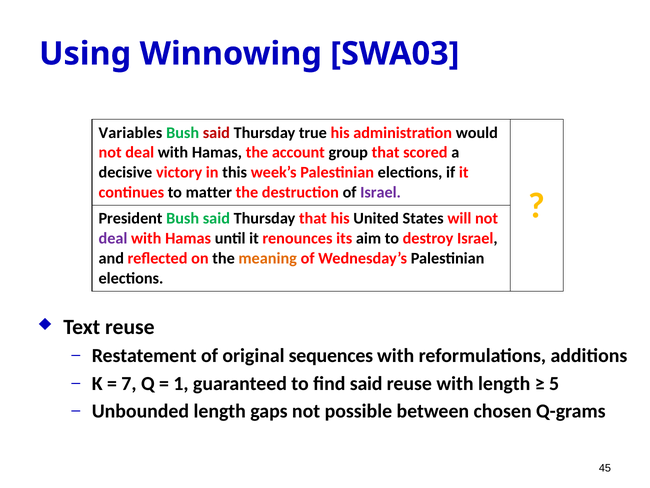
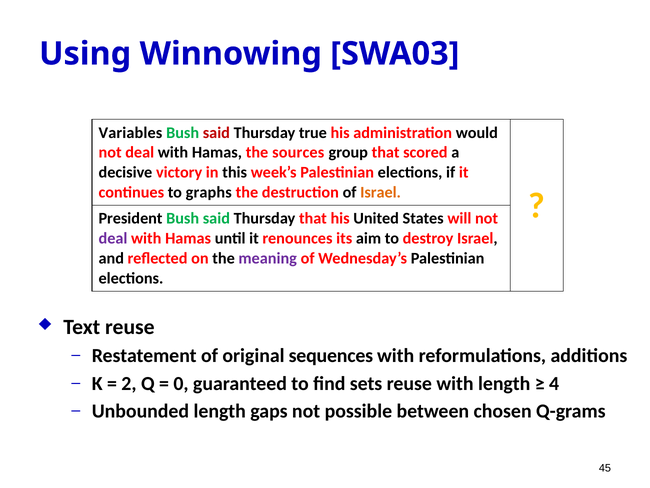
account: account -> sources (298, 152)
matter: matter -> graphs (209, 192)
Israel colour: purple -> orange (381, 192)
meaning colour: orange -> purple (268, 258)
7: 7 -> 2 (129, 383)
1: 1 -> 0 (181, 383)
find said: said -> sets (366, 383)
5: 5 -> 4 (554, 383)
